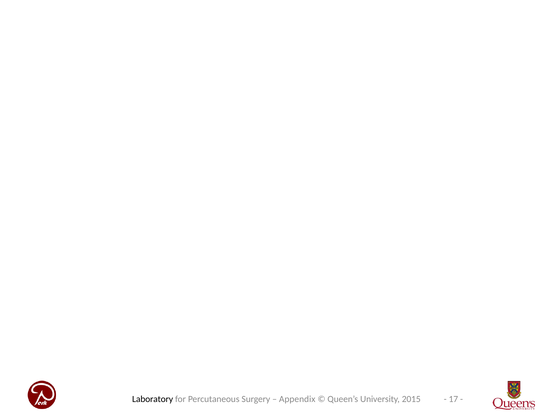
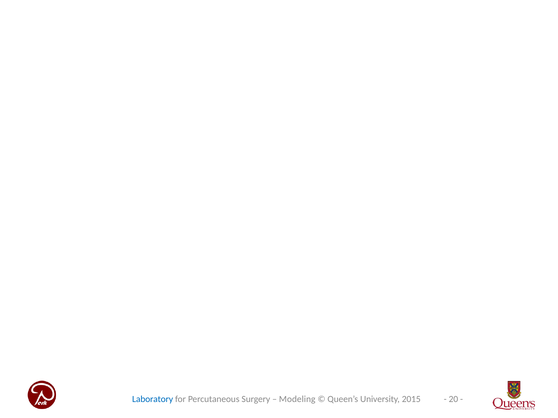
17: 17 -> 20 (453, 400)
Laboratory colour: black -> blue (153, 400)
Appendix: Appendix -> Modeling (297, 400)
